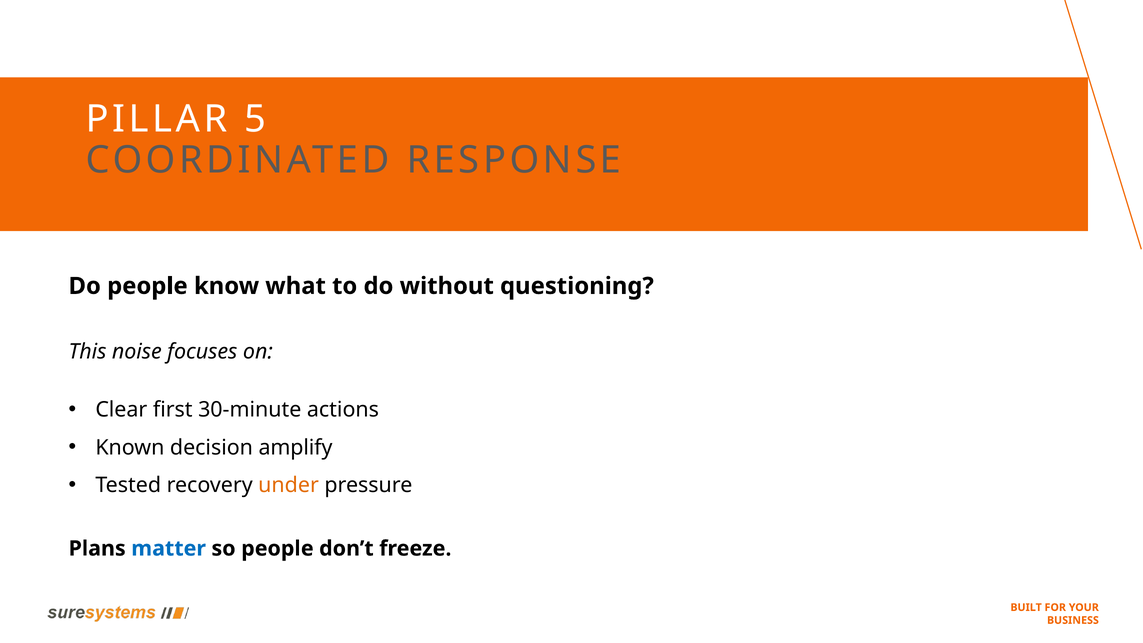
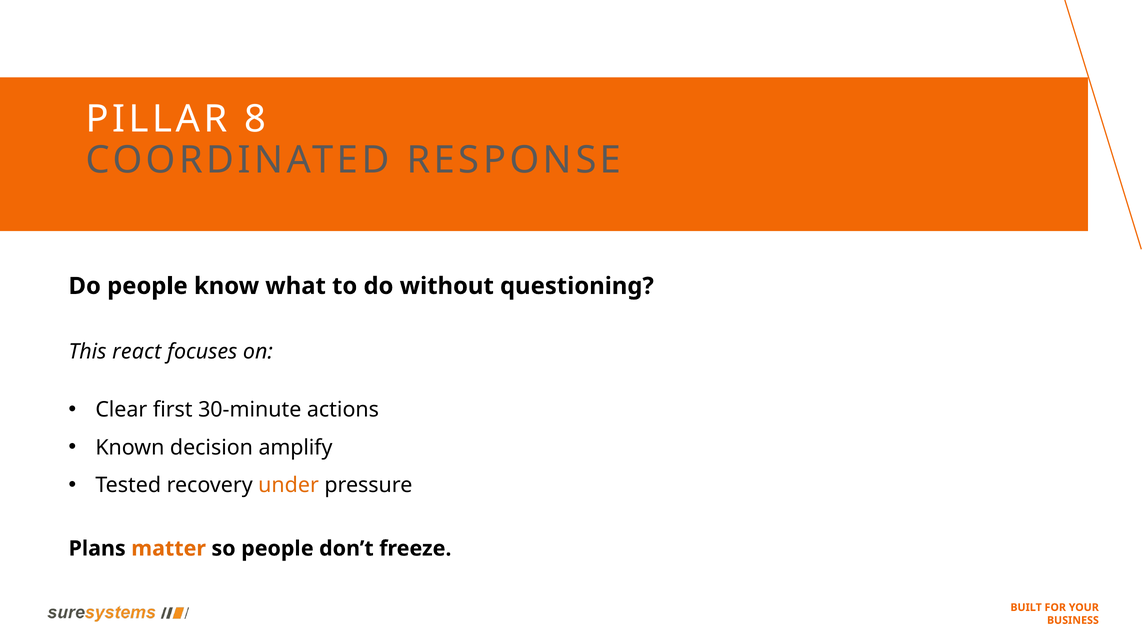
5: 5 -> 8 (255, 119)
noise: noise -> react (137, 352)
matter colour: blue -> orange (169, 548)
